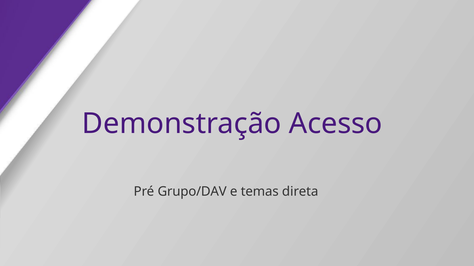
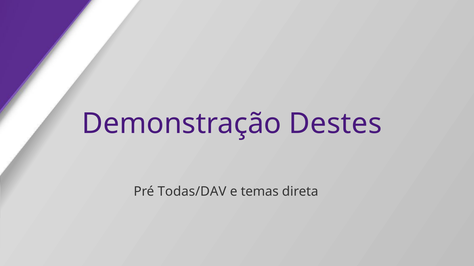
Acesso: Acesso -> Destes (336, 124)
Grupo/DAV: Grupo/DAV -> Todas/DAV (192, 192)
